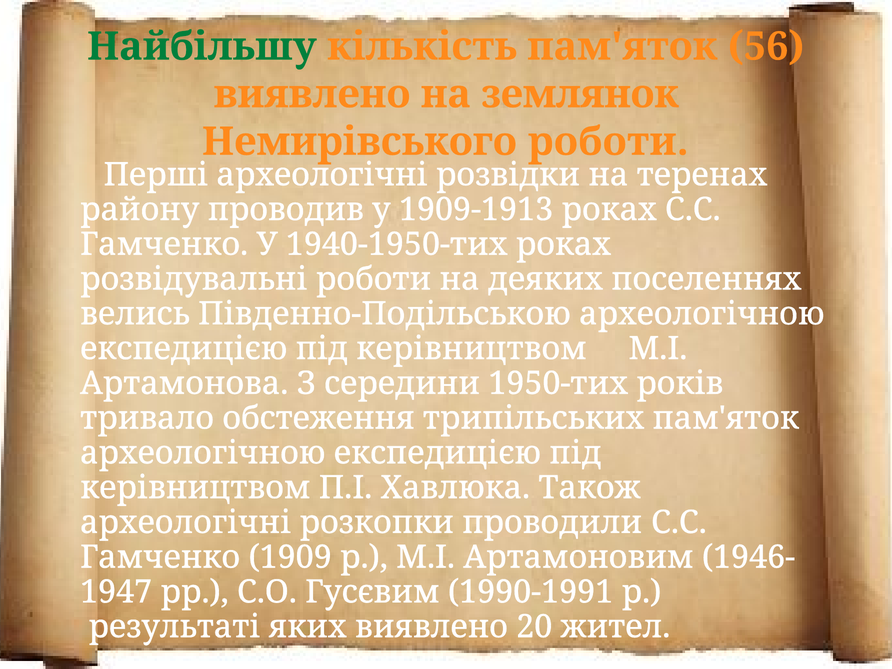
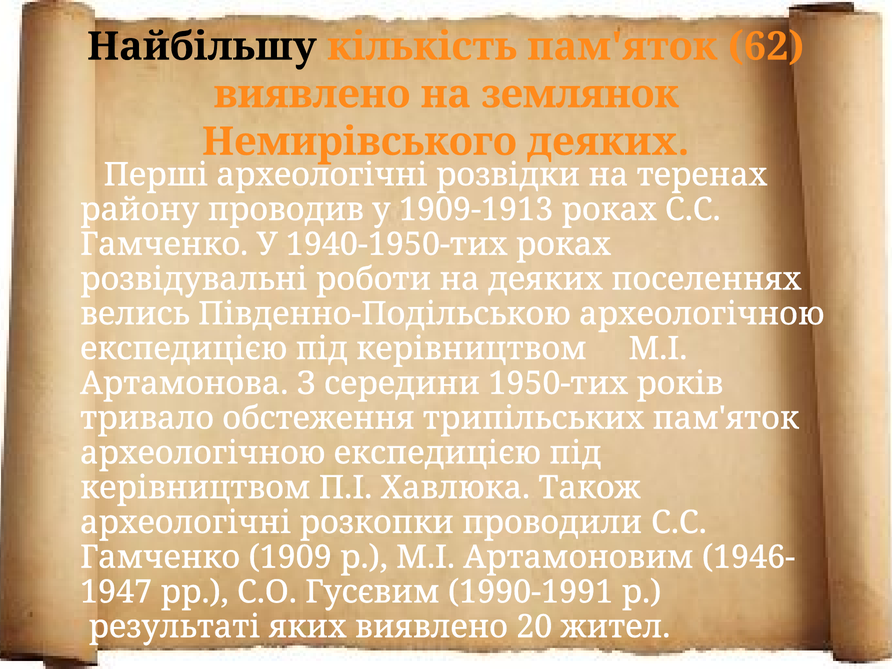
Найбільшу colour: green -> black (202, 47)
56: 56 -> 62 (766, 47)
Немирівського роботи: роботи -> деяких (608, 142)
